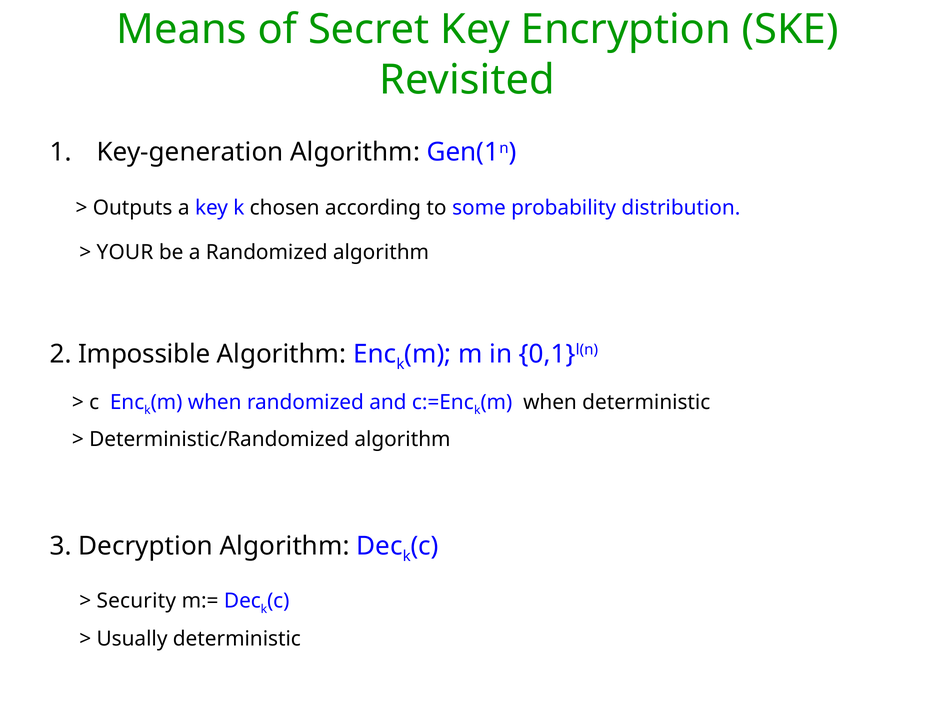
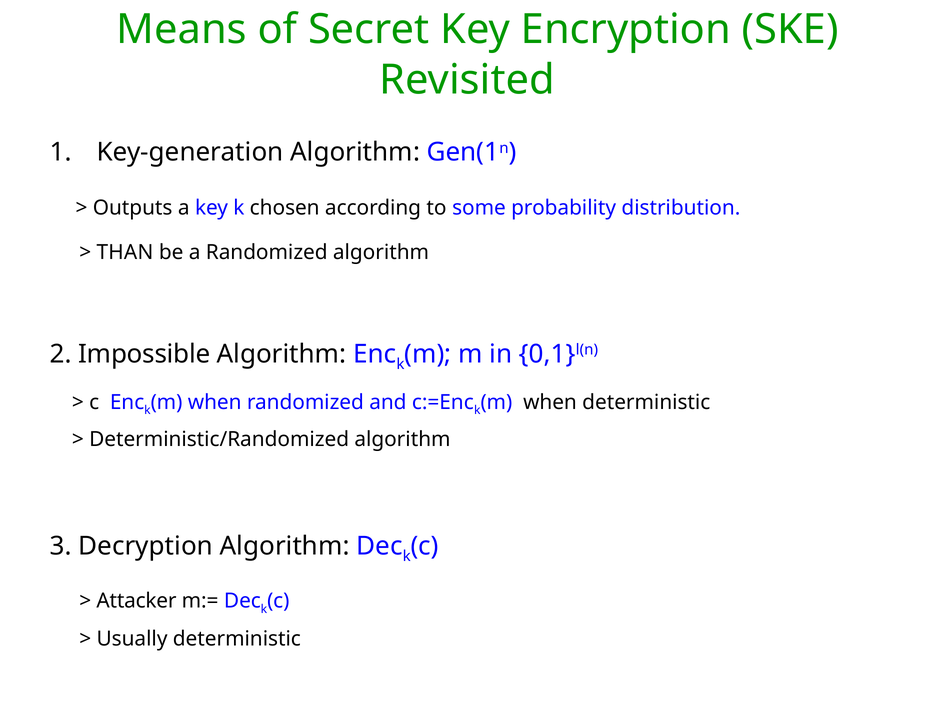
YOUR: YOUR -> THAN (125, 252)
Security: Security -> Attacker (136, 601)
